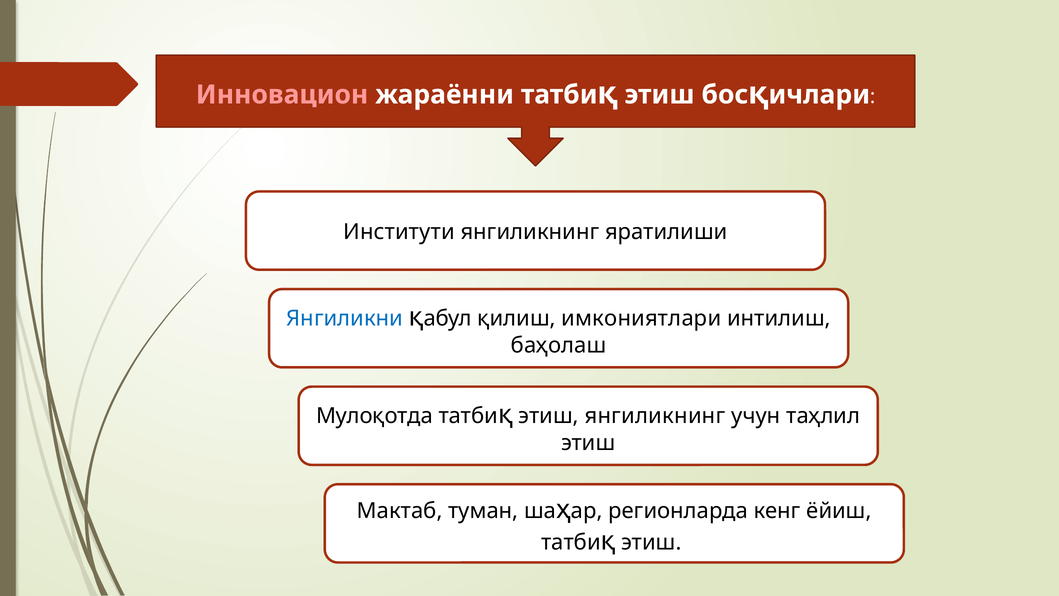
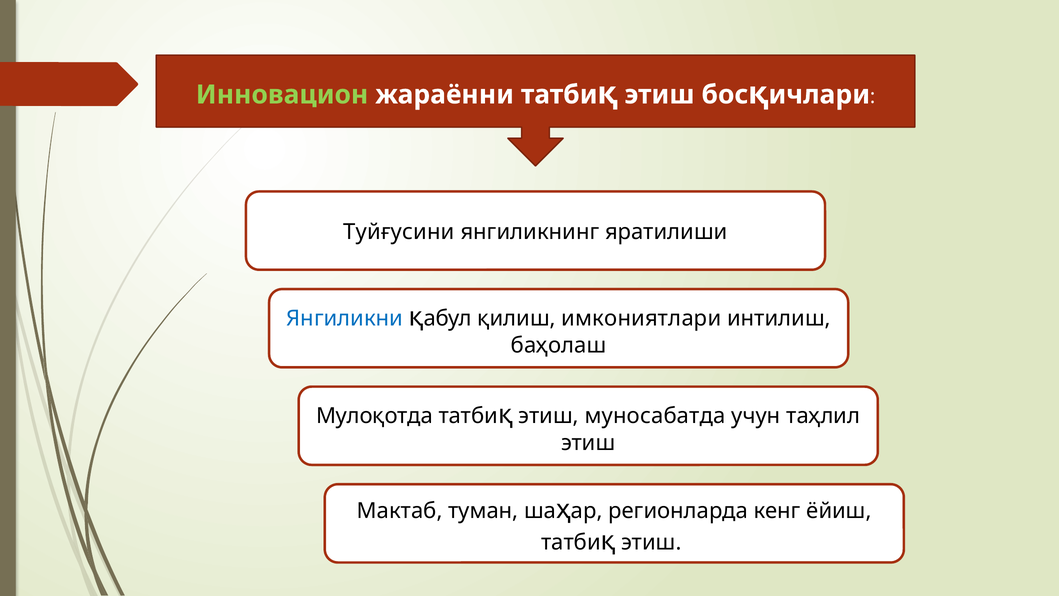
Инновацион colour: pink -> light green (282, 95)
Институти: Институти -> Туйғусини (399, 232)
этиш янгиликнинг: янгиликнинг -> муносабатда (655, 416)
